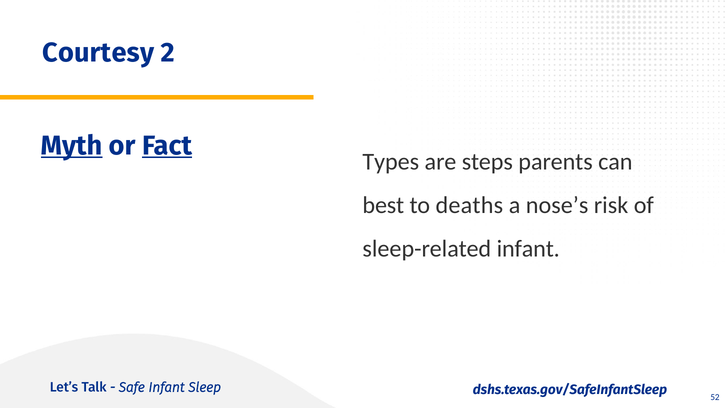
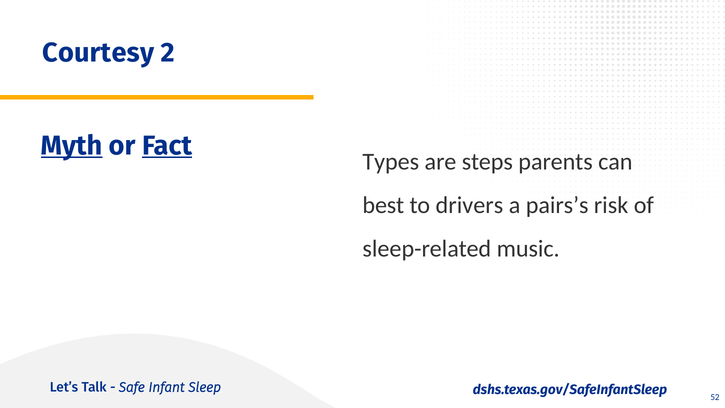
deaths: deaths -> drivers (469, 205)
nose’s: nose’s -> pairs’s (557, 205)
sleep-related infant: infant -> music (528, 249)
